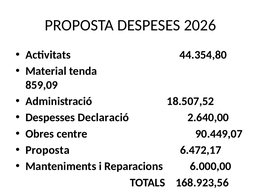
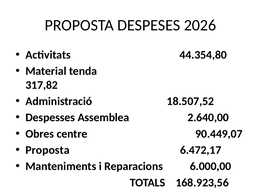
859,09: 859,09 -> 317,82 (42, 85)
Declaració: Declaració -> Assemblea (103, 117)
